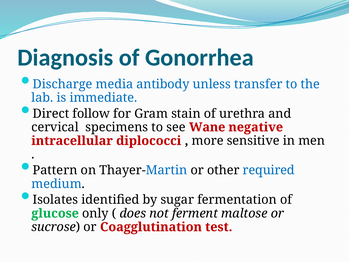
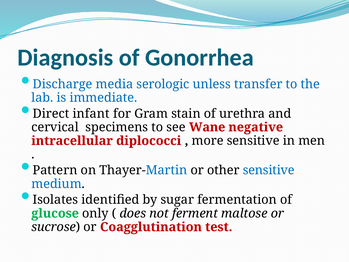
antibody: antibody -> serologic (163, 84)
follow: follow -> infant (91, 113)
other required: required -> sensitive (269, 170)
